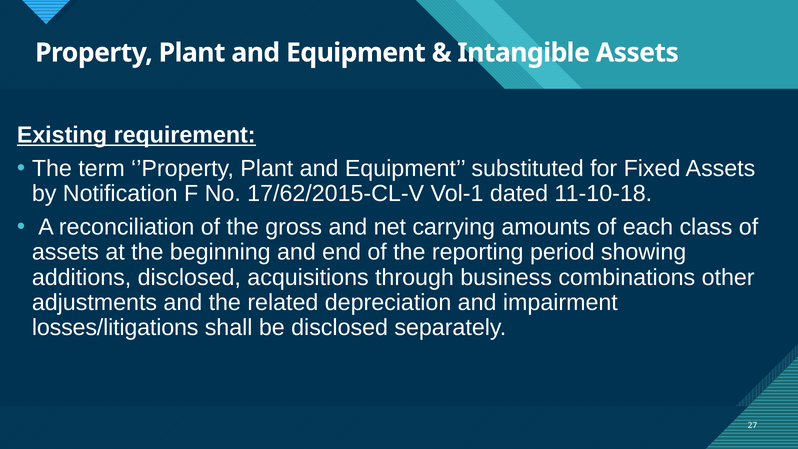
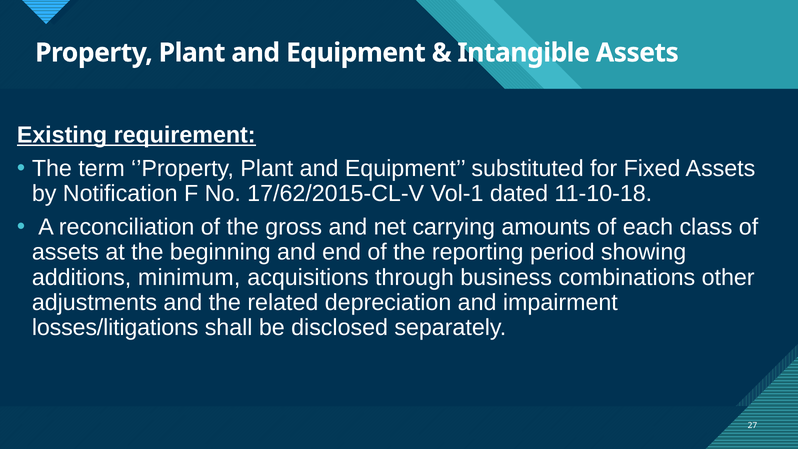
additions disclosed: disclosed -> minimum (189, 277)
